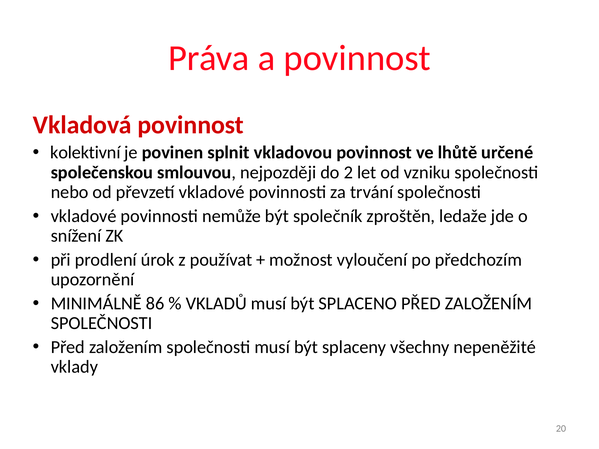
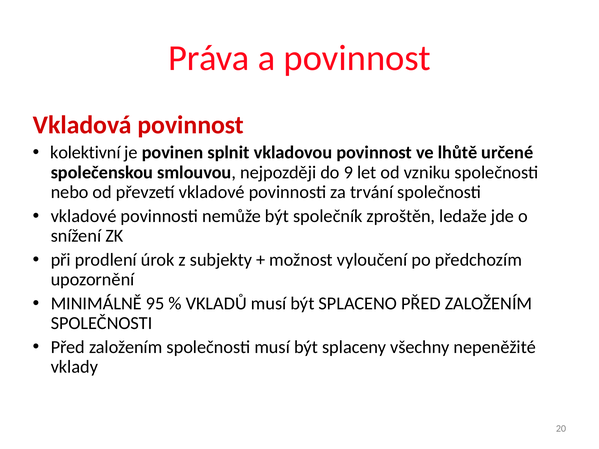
2: 2 -> 9 (348, 172)
používat: používat -> subjekty (221, 260)
86: 86 -> 95 (155, 303)
